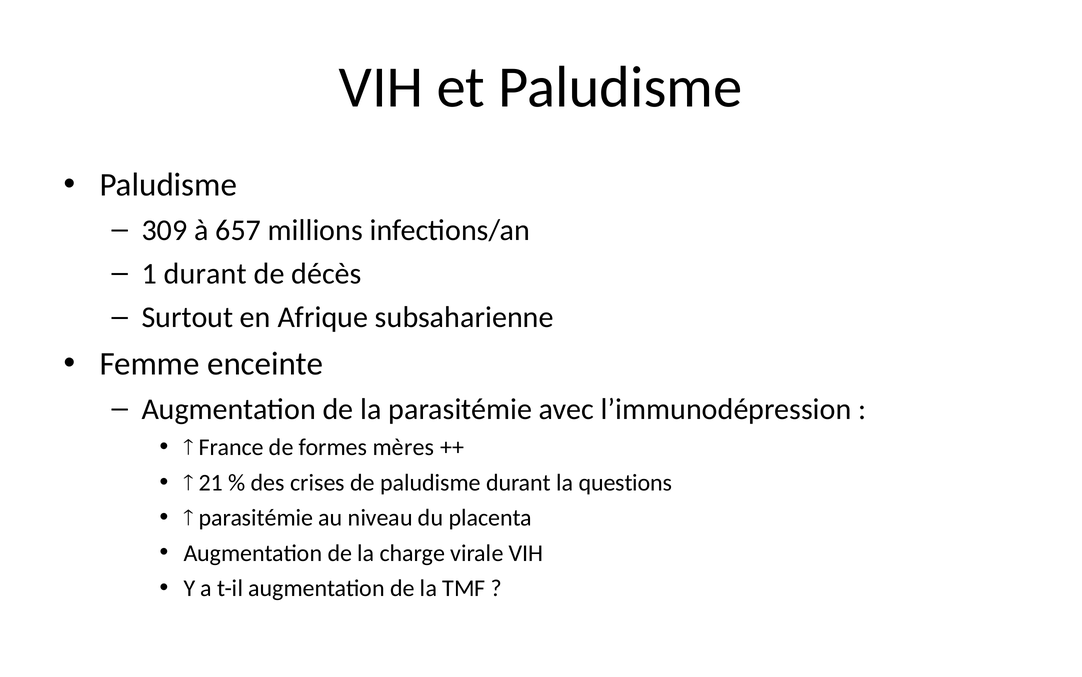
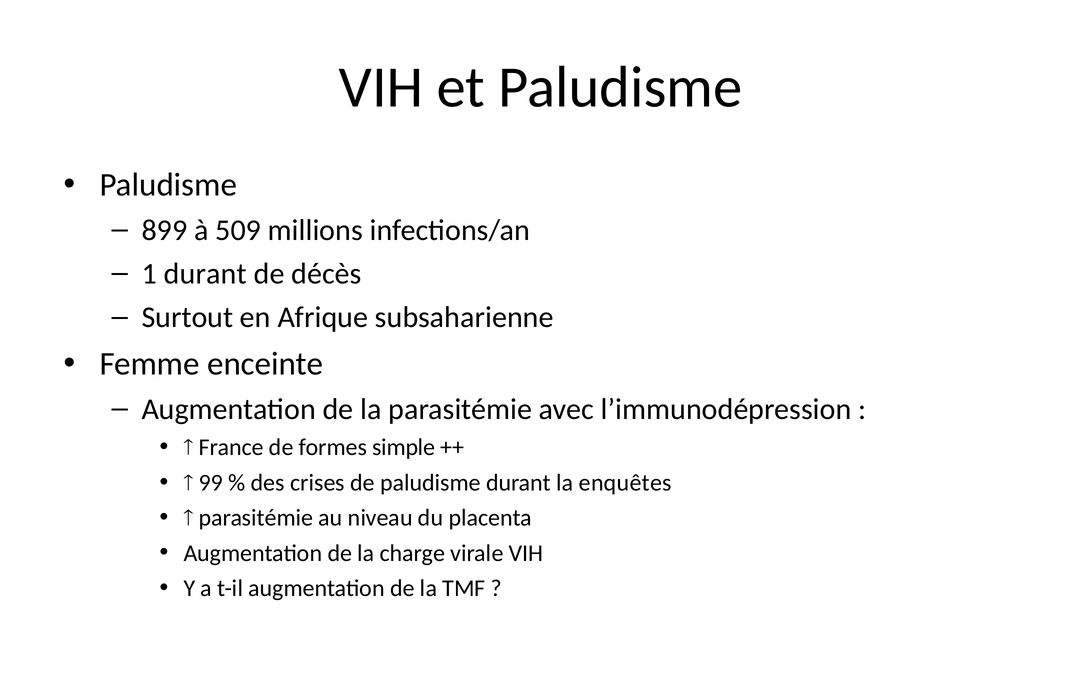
309: 309 -> 899 (164, 230)
657: 657 -> 509 (238, 230)
mères: mères -> simple (404, 447)
21: 21 -> 99 (211, 482)
questions: questions -> enquêtes (625, 482)
